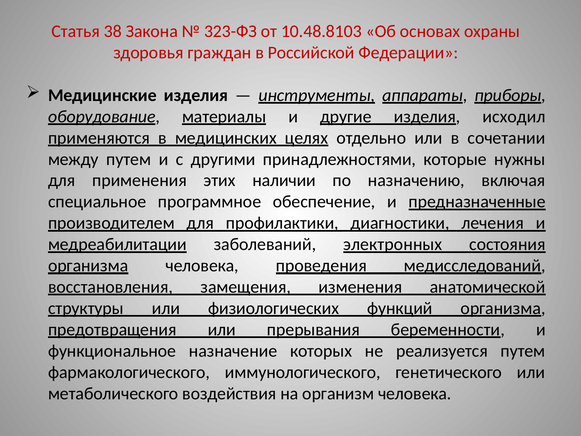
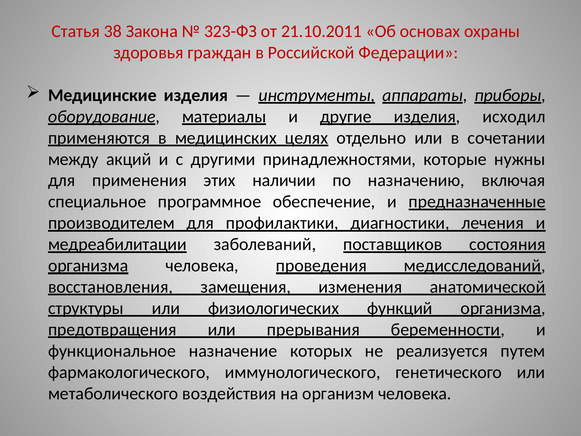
10.48.8103: 10.48.8103 -> 21.10.2011 (321, 31)
между путем: путем -> акций (129, 159)
электронных: электронных -> поставщиков (393, 244)
